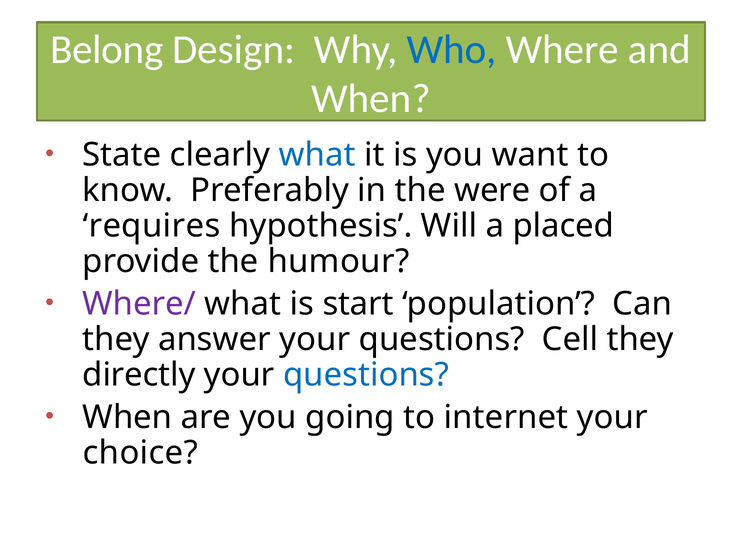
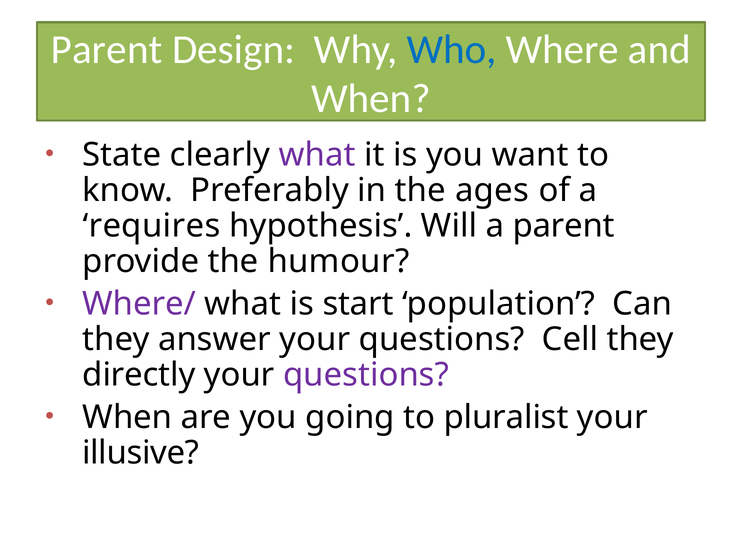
Belong: Belong -> Parent (107, 50)
what colour: blue -> purple (317, 155)
were: were -> ages (492, 190)
a placed: placed -> parent (564, 226)
questions colour: blue -> purple (366, 375)
internet: internet -> pluralist (506, 418)
choice: choice -> illusive (141, 453)
